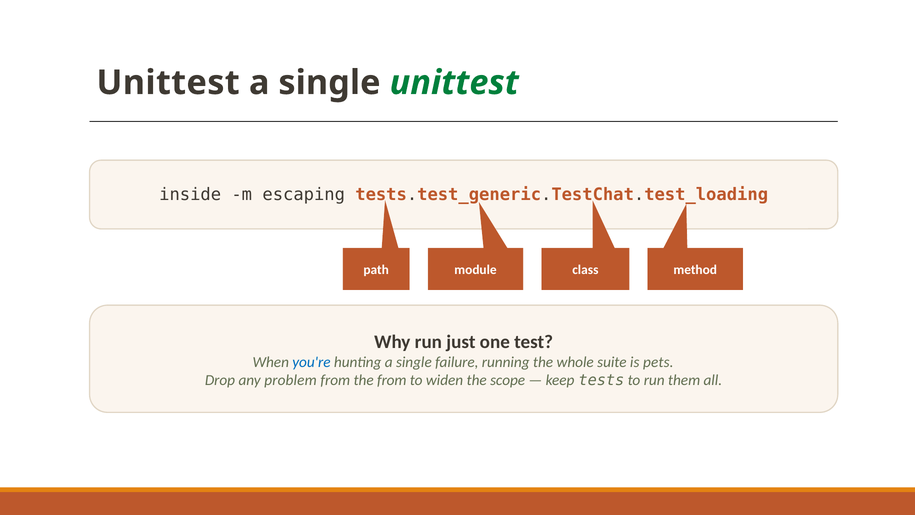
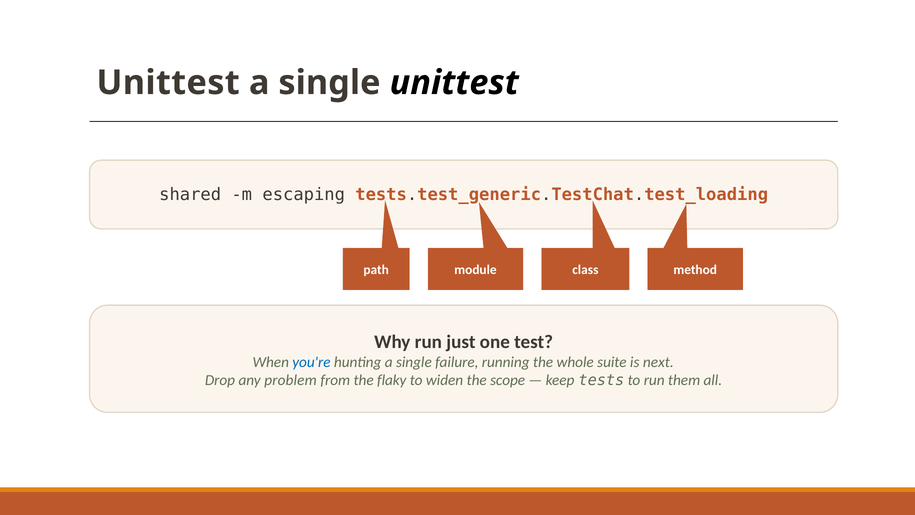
unittest colour: green -> black (454, 83)
inside: inside -> shared (190, 194)
pets: pets -> next (658, 362)
the from: from -> flaky (392, 380)
